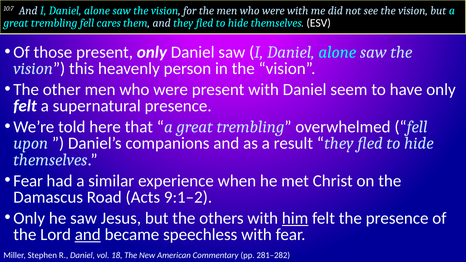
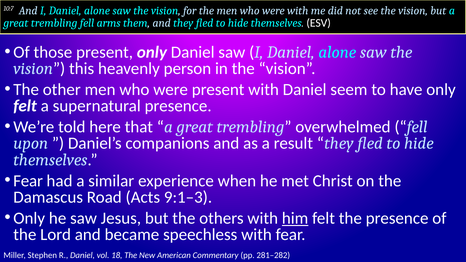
cares: cares -> arms (109, 23)
9:1–2: 9:1–2 -> 9:1–3 (188, 197)
and underline: present -> none (88, 235)
